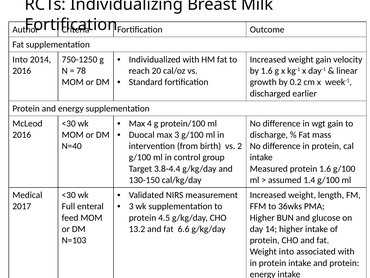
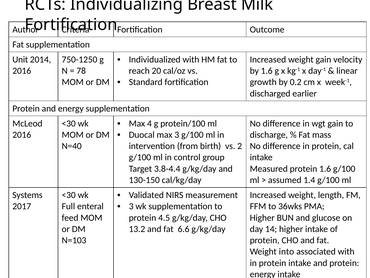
Into: Into -> Unit (20, 59)
Medical: Medical -> Systems (27, 195)
